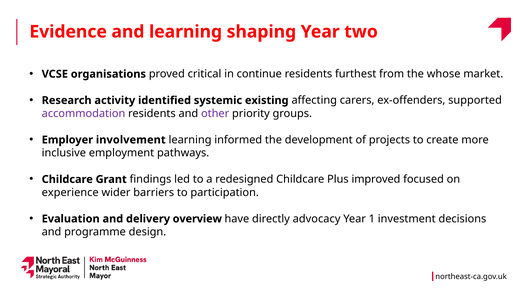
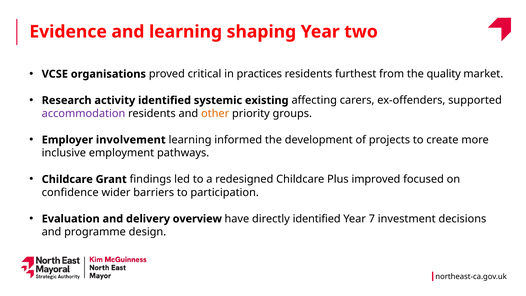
continue: continue -> practices (259, 74)
whose: whose -> quality (444, 74)
other colour: purple -> orange (215, 113)
experience: experience -> confidence (70, 192)
directly advocacy: advocacy -> identified (317, 219)
1: 1 -> 7 (372, 219)
